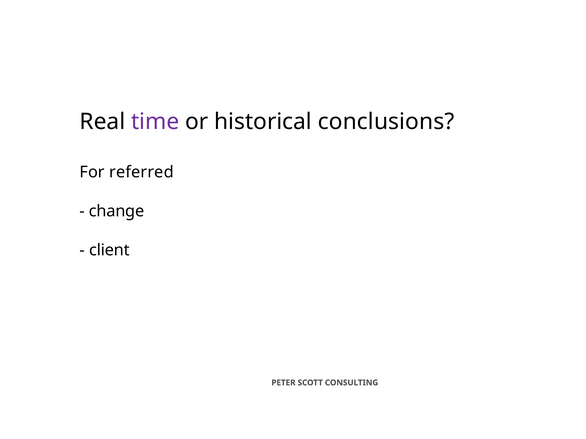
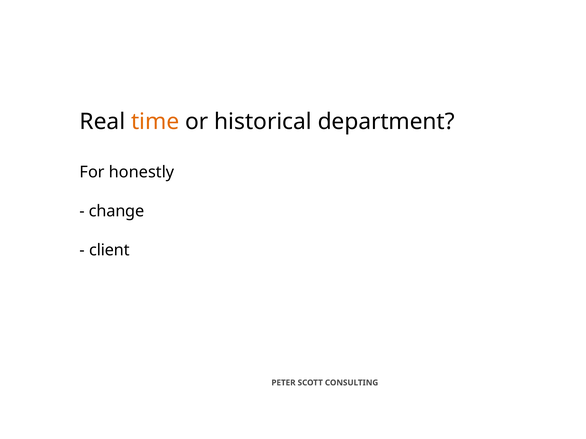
time colour: purple -> orange (155, 122)
conclusions: conclusions -> department (386, 122)
referred: referred -> honestly (142, 172)
